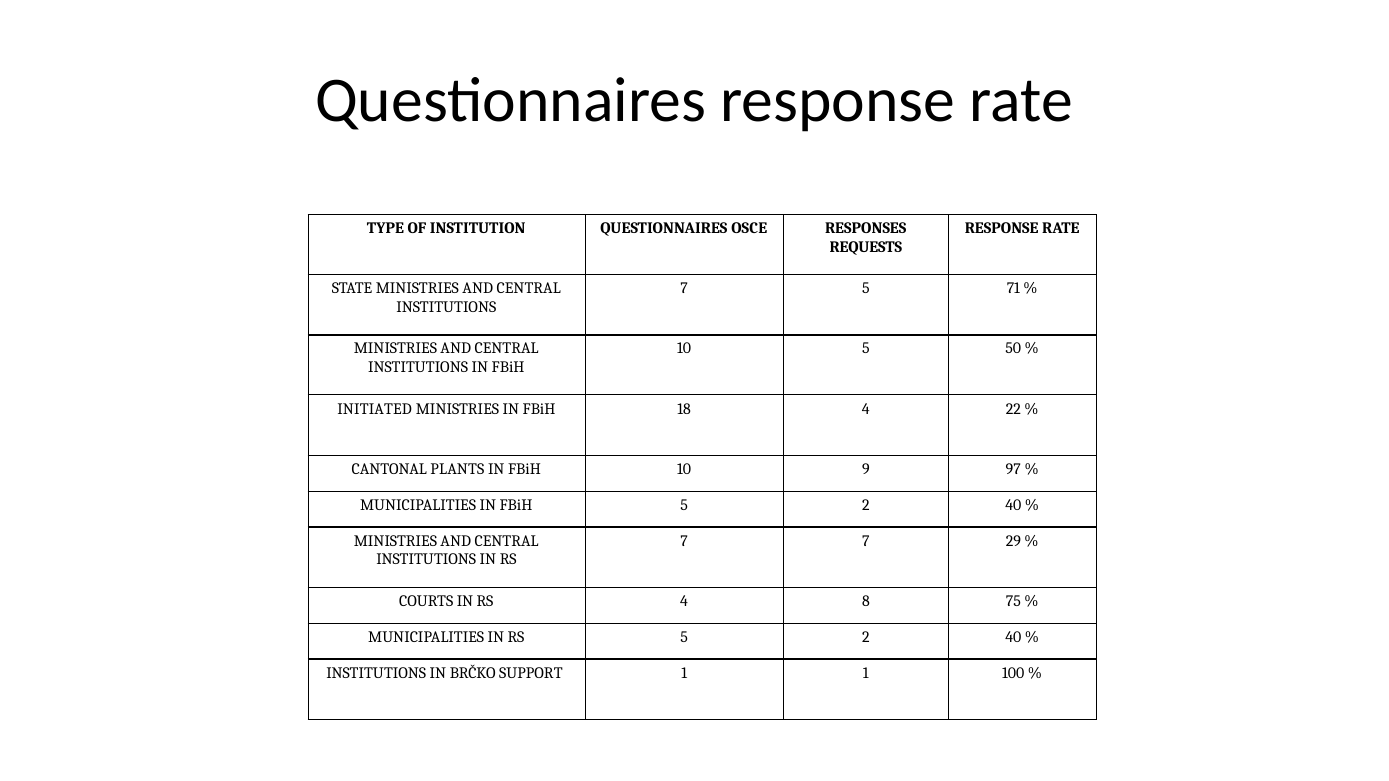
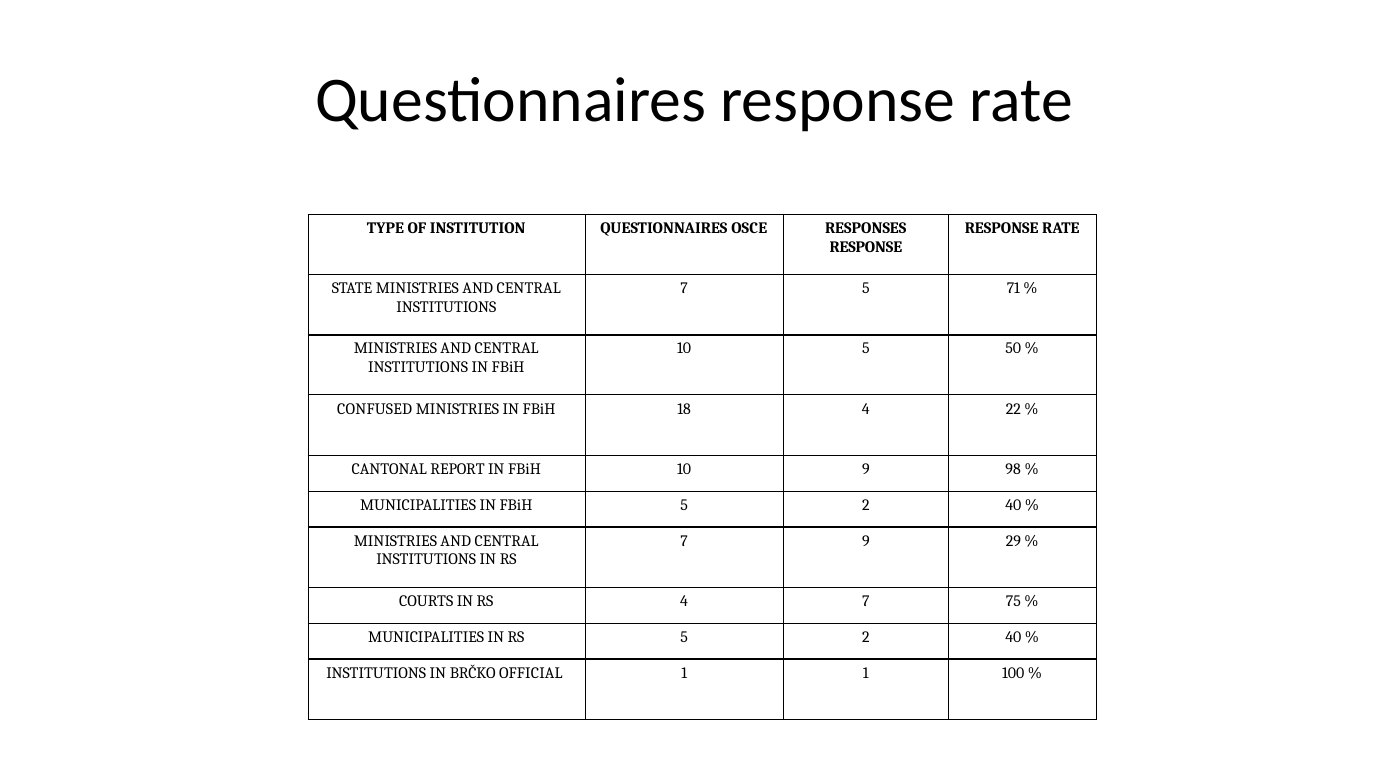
REQUESTS: REQUESTS -> RESPONSE (866, 247)
INITIATED: INITIATED -> CONFUSED (375, 409)
PLANTS: PLANTS -> REPORT (458, 469)
97: 97 -> 98 (1013, 469)
7 7: 7 -> 9 (866, 541)
4 8: 8 -> 7 (866, 601)
SUPPORT: SUPPORT -> OFFICIAL (531, 674)
